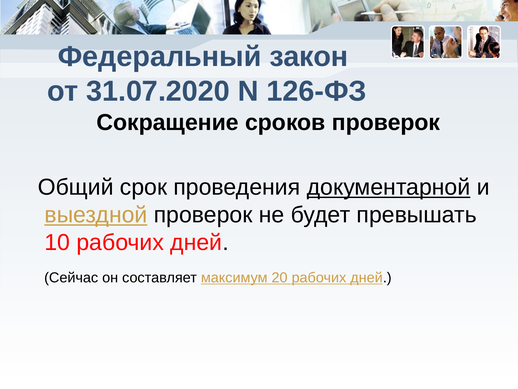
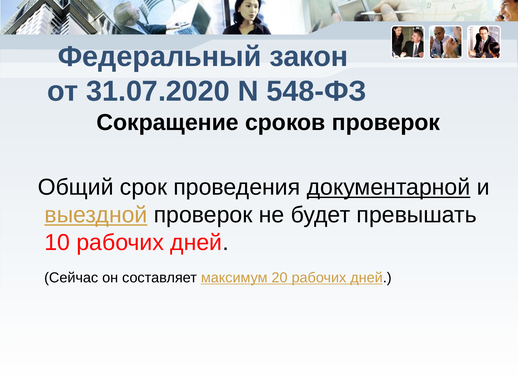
126-ФЗ: 126-ФЗ -> 548-ФЗ (317, 91)
